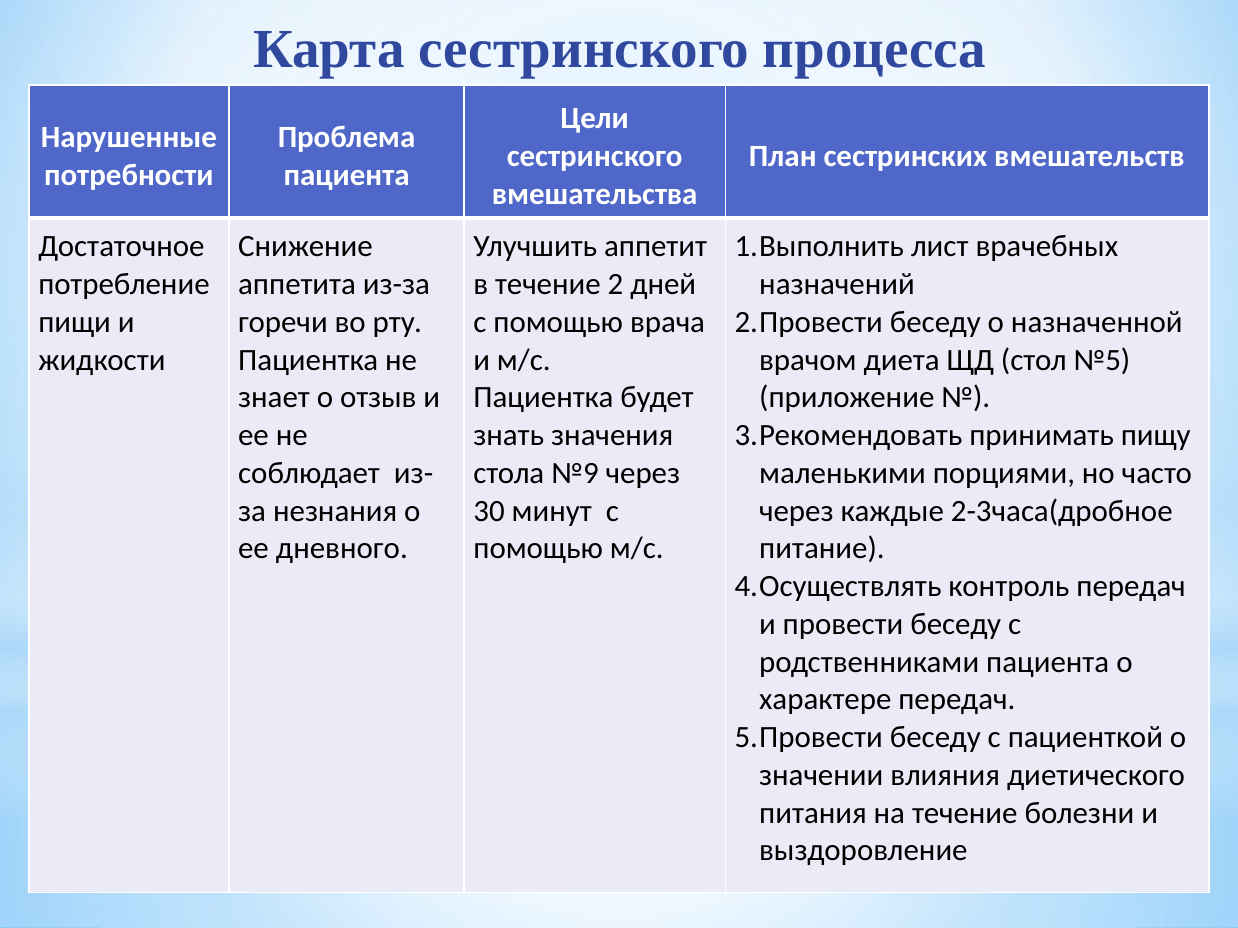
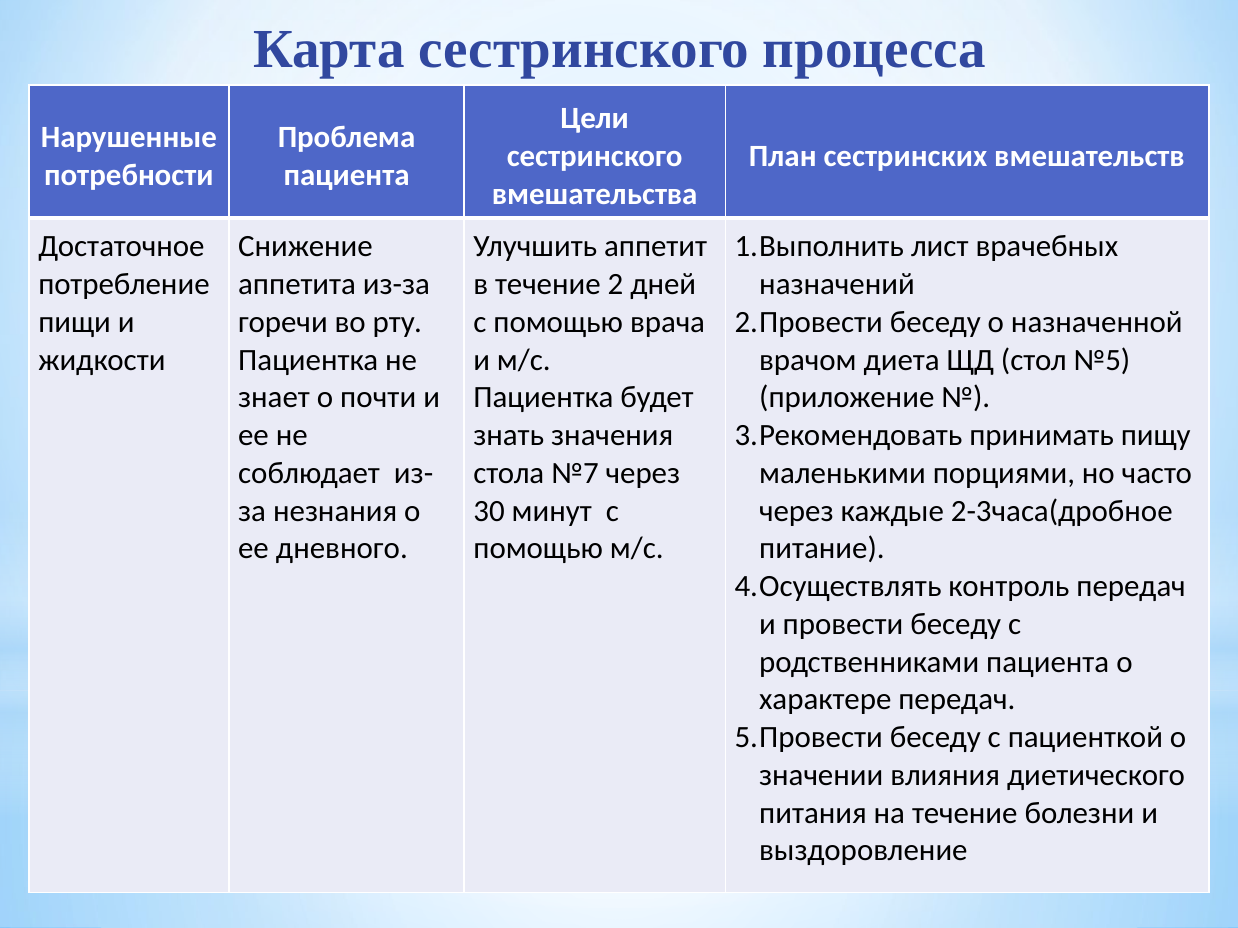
отзыв: отзыв -> почти (378, 398)
№9: №9 -> №7 (575, 473)
